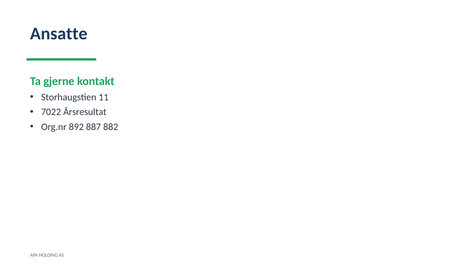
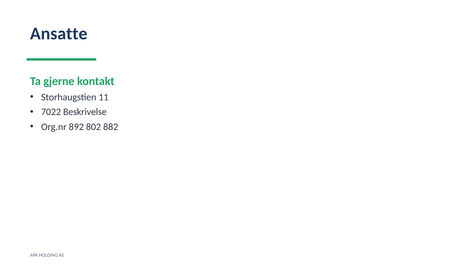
Årsresultat: Årsresultat -> Beskrivelse (85, 112)
887: 887 -> 802 (94, 127)
